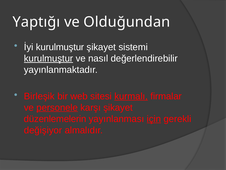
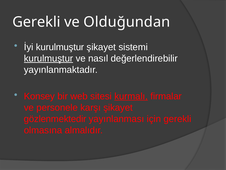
Yaptığı: Yaptığı -> Gerekli (36, 22)
Birleşik: Birleşik -> Konsey (39, 96)
personele underline: present -> none (57, 107)
düzenlemelerin: düzenlemelerin -> gözlenmektedir (55, 119)
için underline: present -> none (154, 119)
değişiyor: değişiyor -> olmasına (43, 130)
